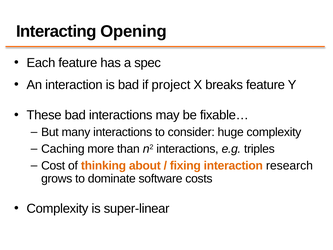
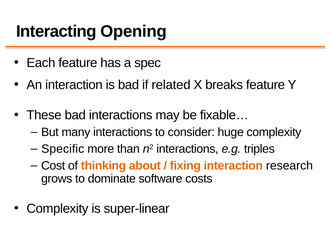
project: project -> related (171, 85)
Caching: Caching -> Specific (63, 149)
